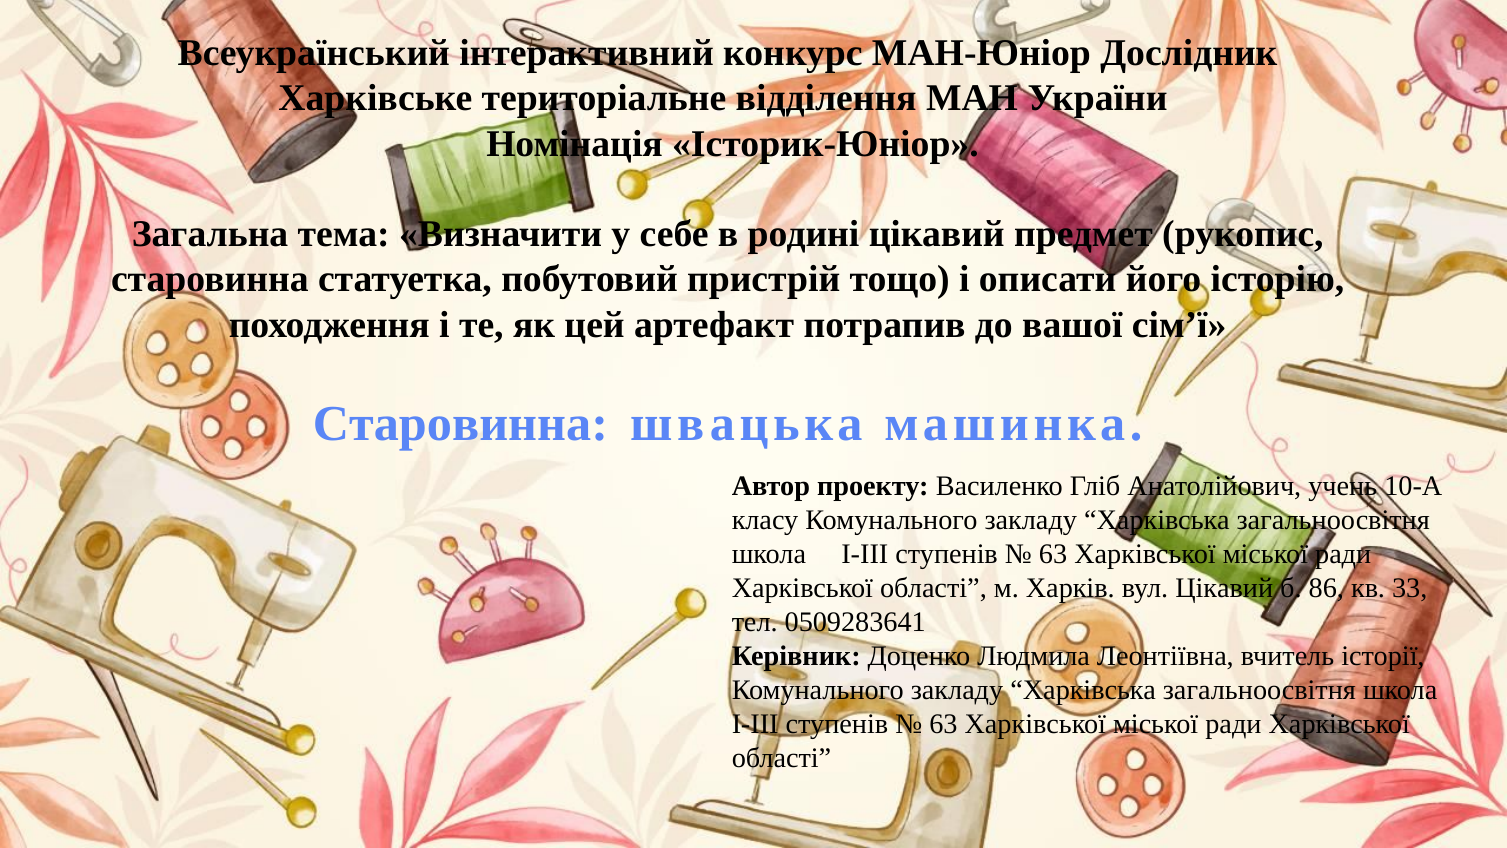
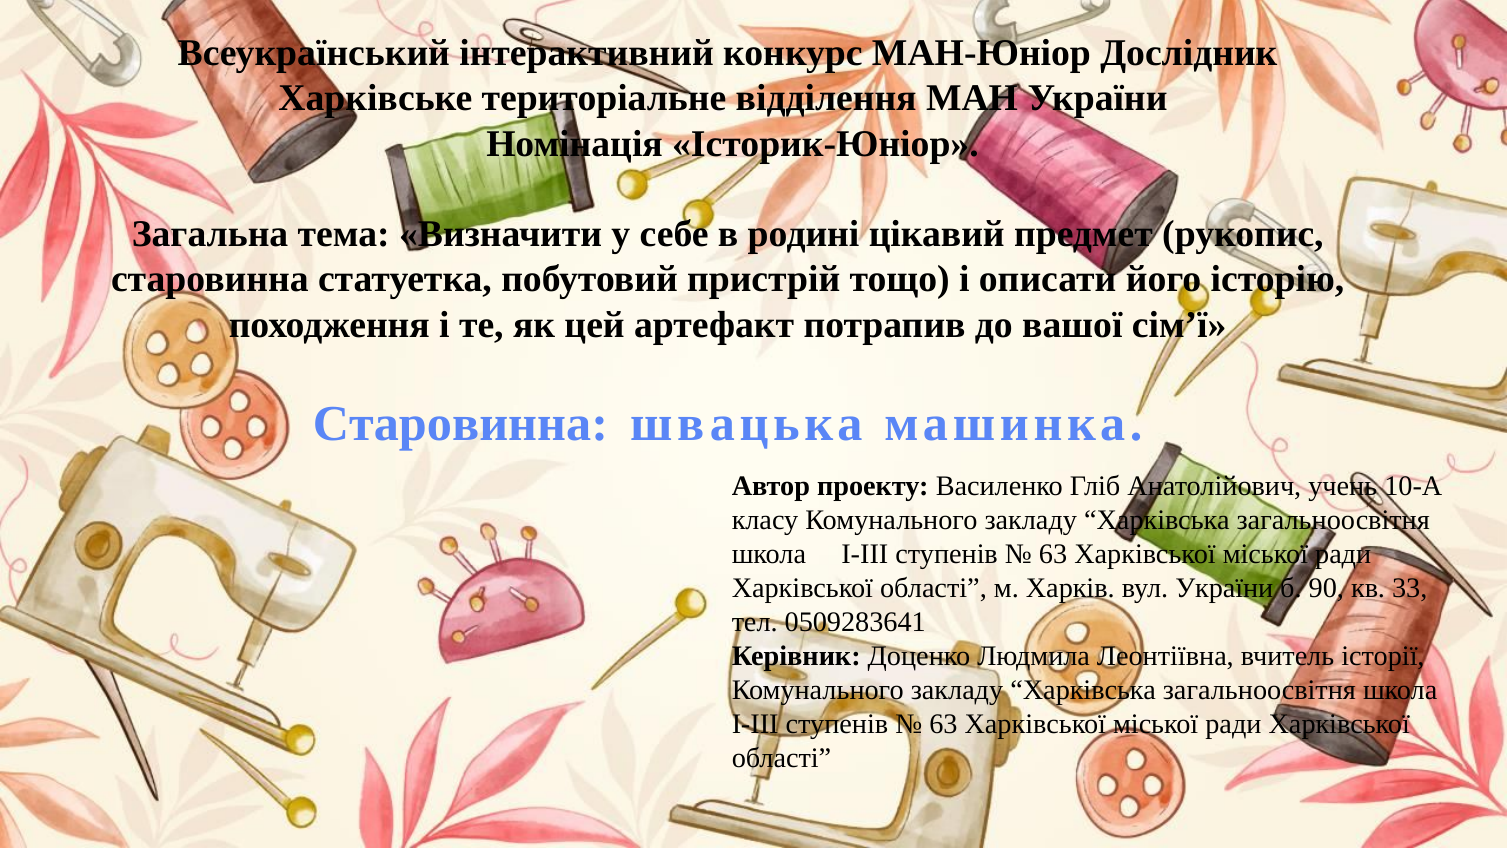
вул Цікавий: Цікавий -> України (1224, 588)
86: 86 -> 90 (1326, 588)
